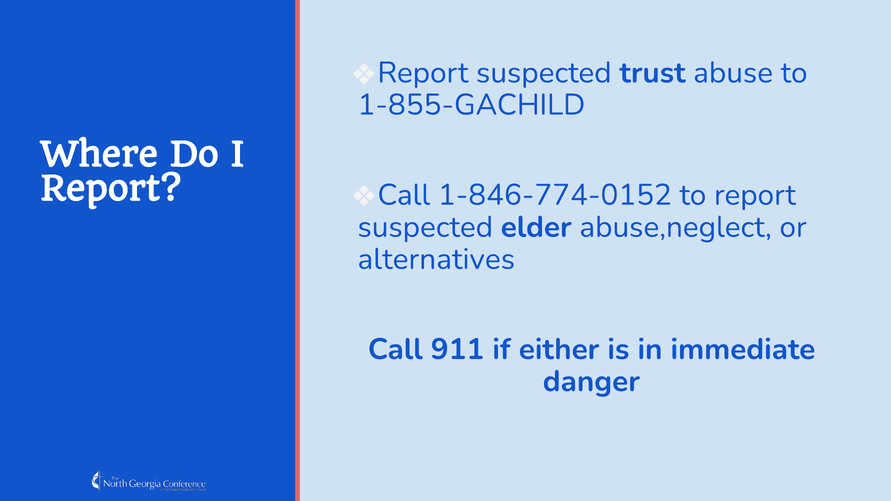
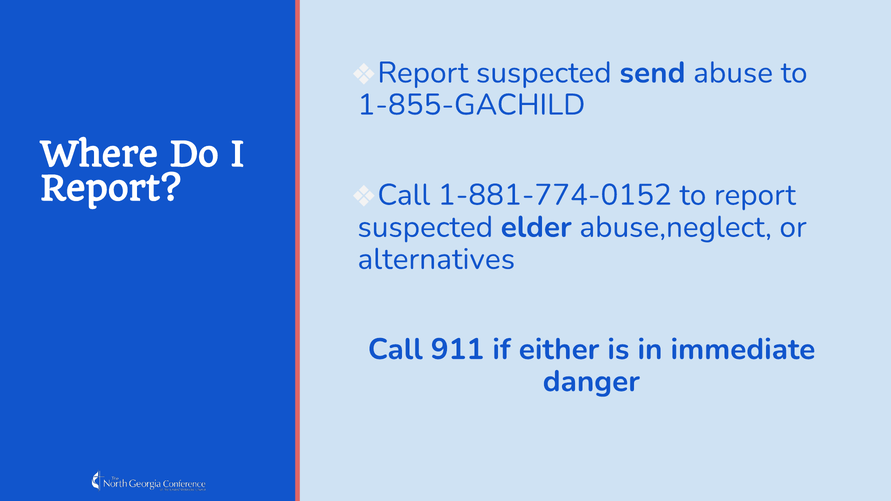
trust: trust -> send (652, 73)
1-846-774-0152: 1-846-774-0152 -> 1-881-774-0152 (555, 195)
